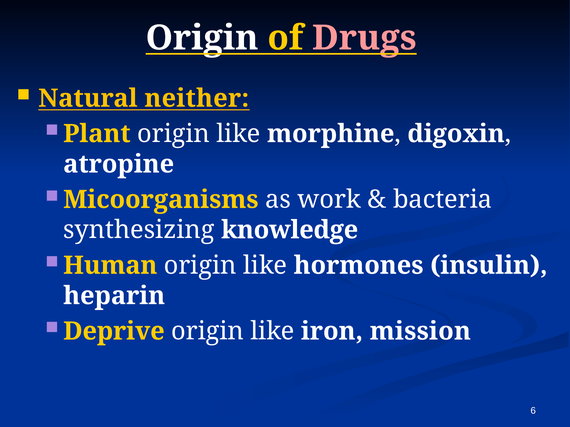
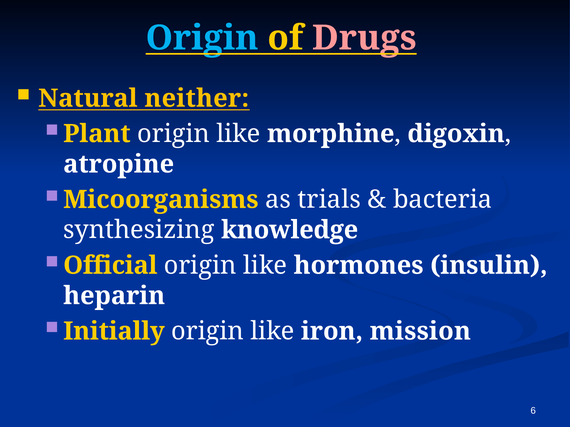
Origin colour: white -> light blue (202, 38)
work: work -> trials (329, 200)
Human: Human -> Official (110, 266)
Deprive: Deprive -> Initially (114, 332)
